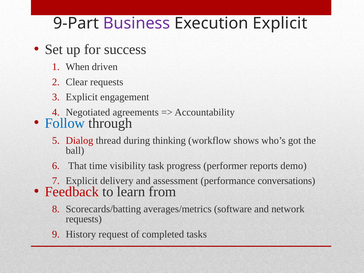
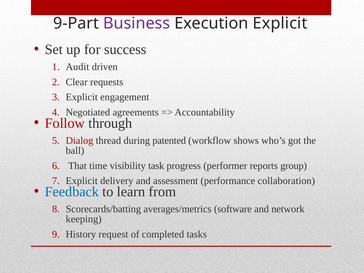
When: When -> Audit (77, 67)
Follow colour: blue -> red (65, 123)
thinking: thinking -> patented (169, 140)
demo: demo -> group (294, 166)
conversations: conversations -> collaboration (286, 181)
Feedback colour: red -> blue (72, 192)
requests: requests -> keeping (84, 219)
